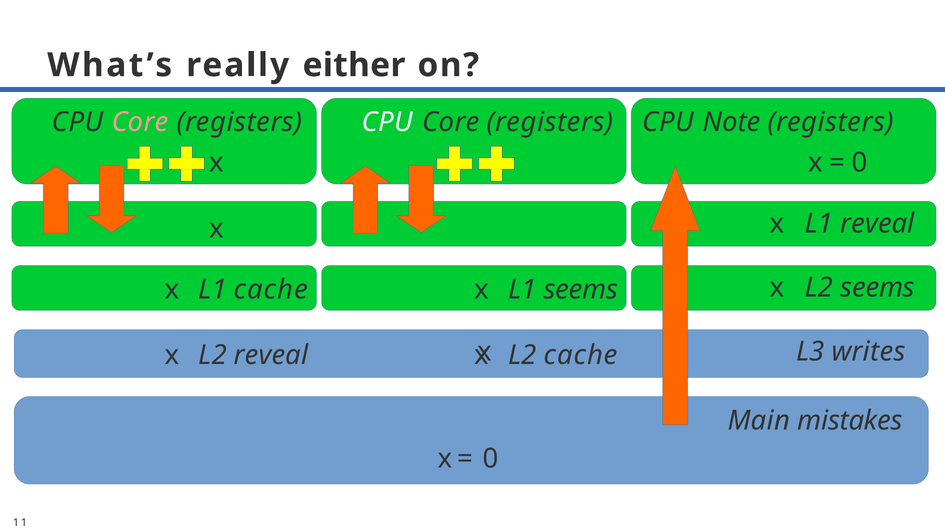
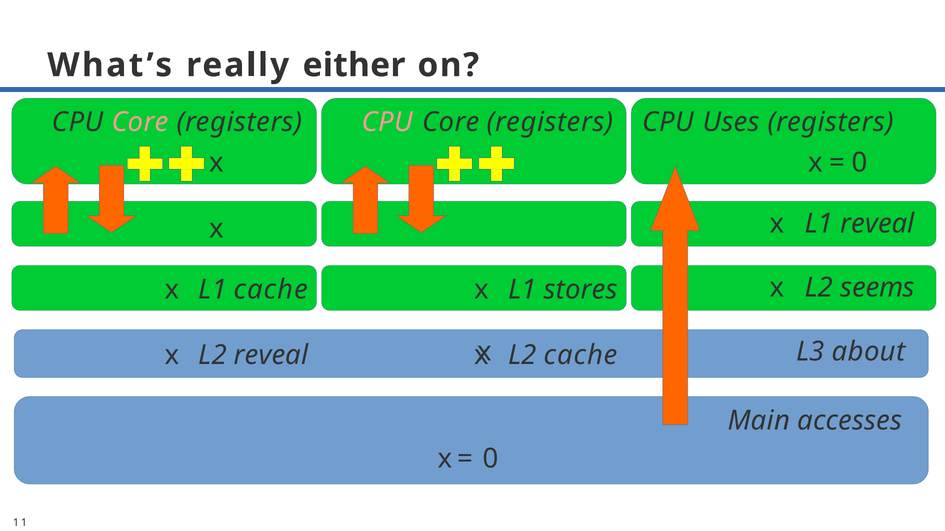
CPU colour: white -> pink (387, 123)
Note: Note -> Uses (731, 123)
L1 seems: seems -> stores (581, 290)
writes: writes -> about (869, 352)
mistakes: mistakes -> accesses (850, 421)
